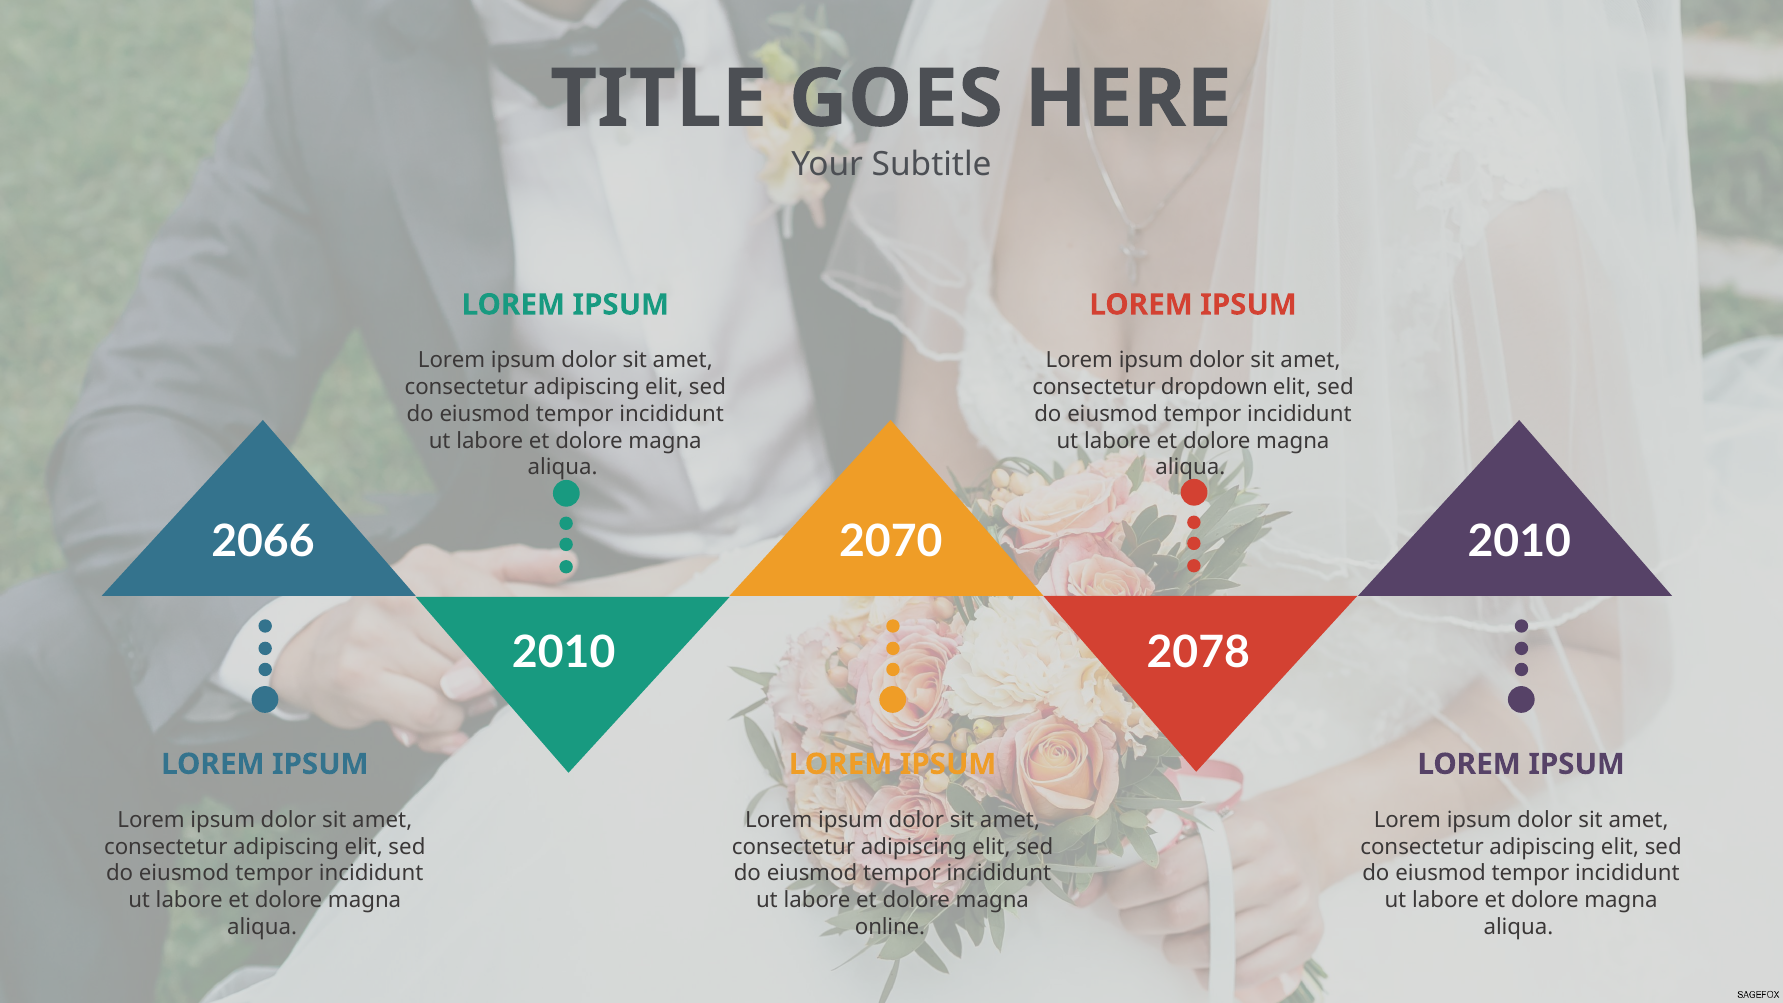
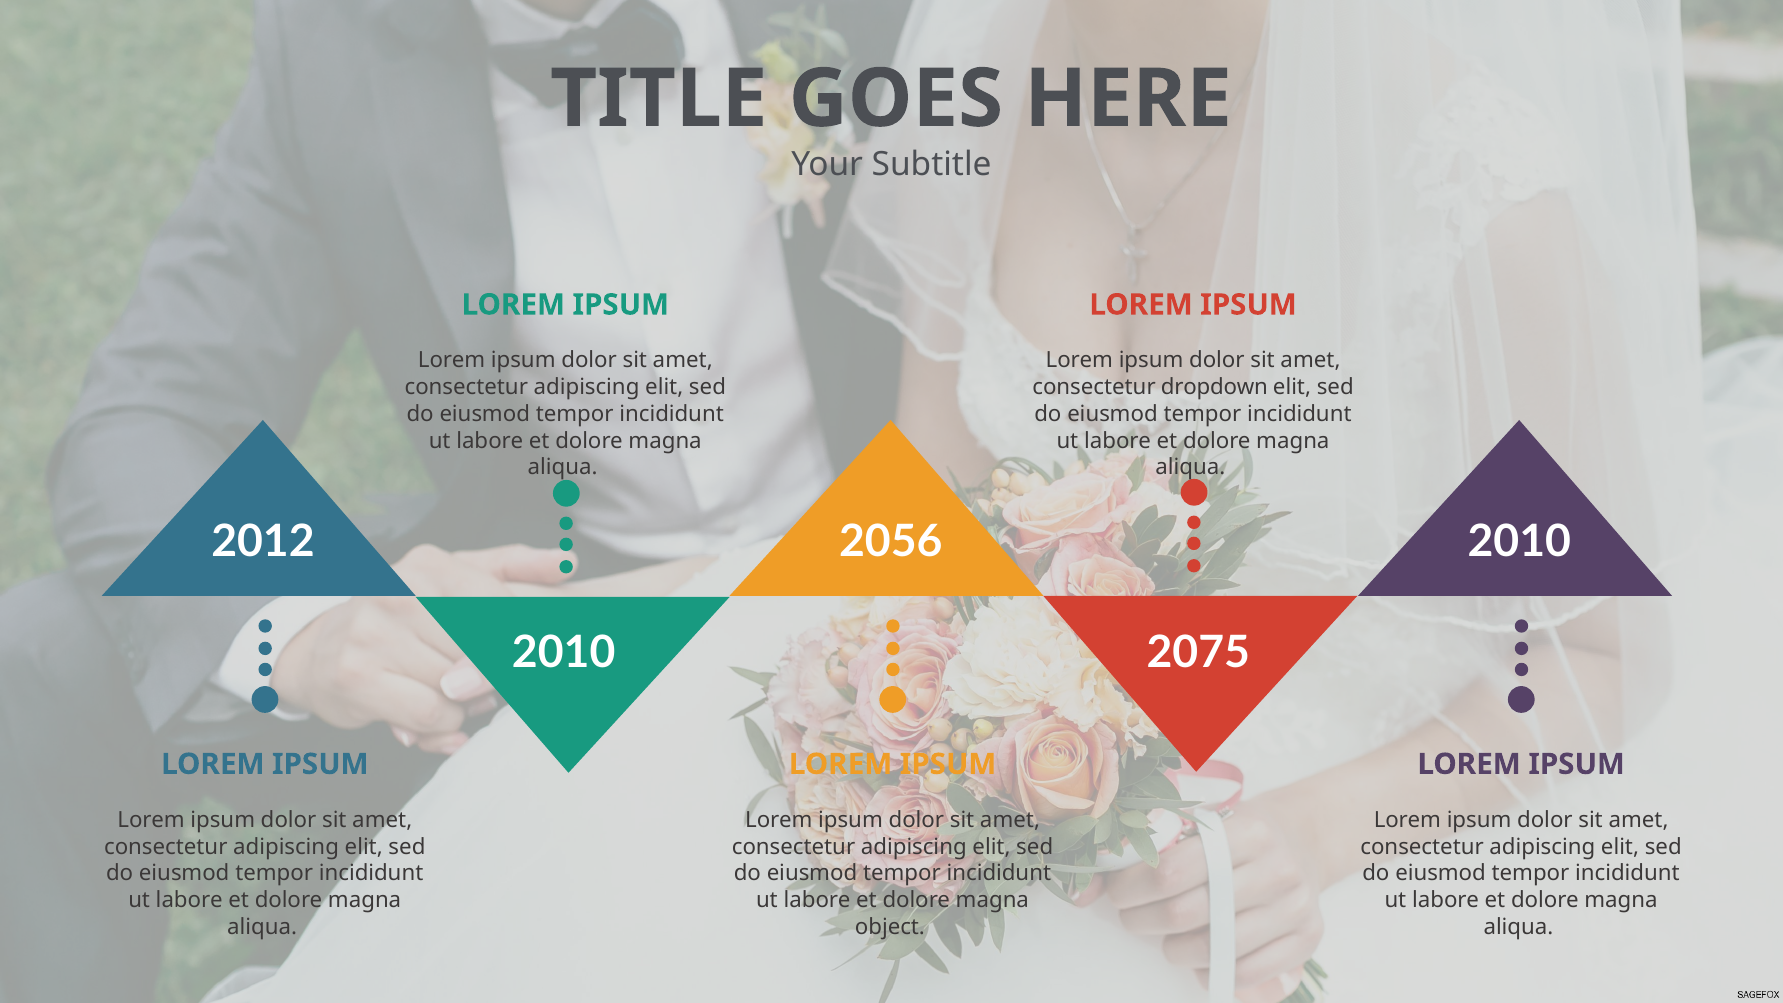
2066: 2066 -> 2012 (263, 541)
2070: 2070 -> 2056 (891, 541)
2078: 2078 -> 2075 (1198, 653)
online: online -> object (890, 927)
